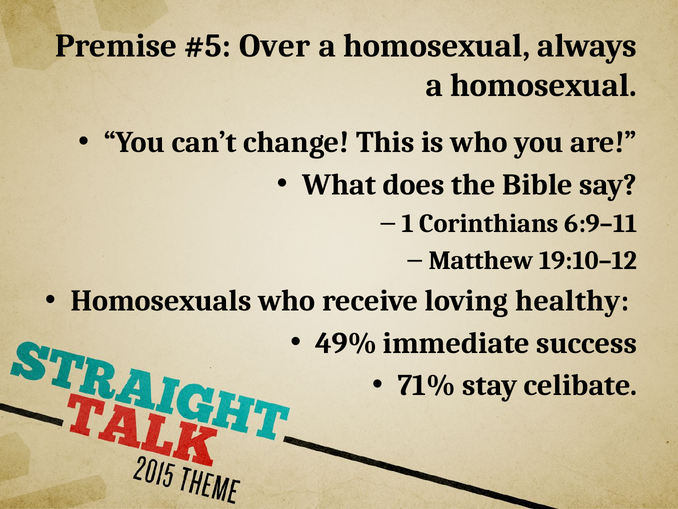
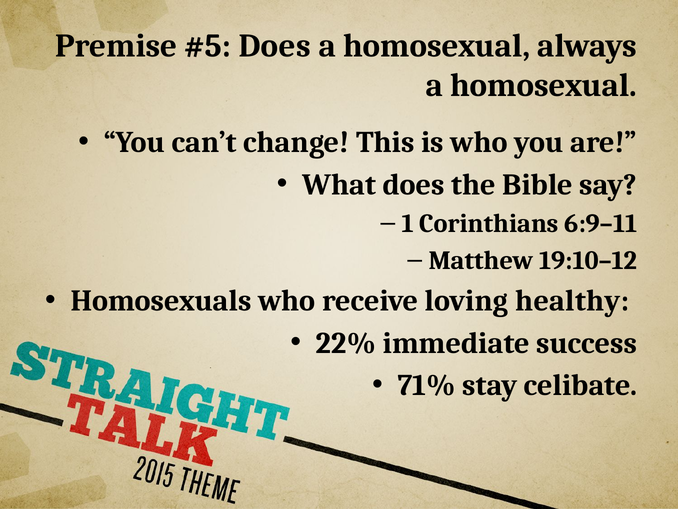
Over: Over -> Does (275, 46)
49%: 49% -> 22% (346, 343)
